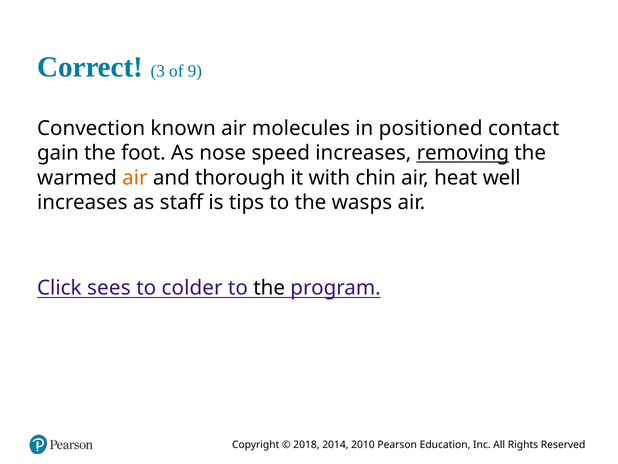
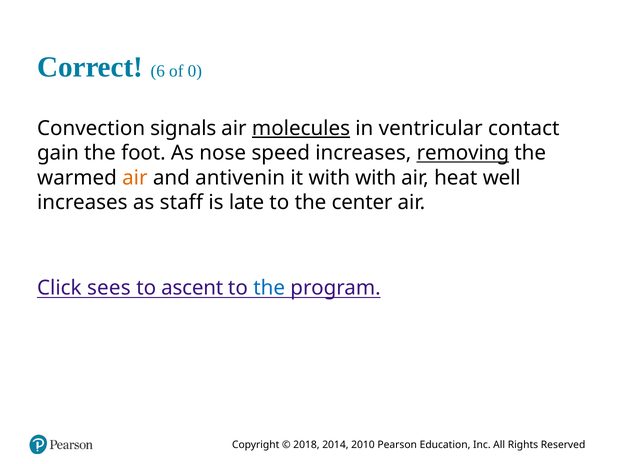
3: 3 -> 6 (158, 71)
9: 9 -> 0 (195, 71)
known: known -> signals (183, 128)
molecules underline: none -> present (301, 128)
positioned: positioned -> ventricular (431, 128)
thorough: thorough -> antivenin (240, 178)
with chin: chin -> with (376, 178)
tips: tips -> late (247, 202)
wasps: wasps -> center (362, 202)
colder: colder -> ascent (192, 288)
the colour: black -> blue (269, 288)
